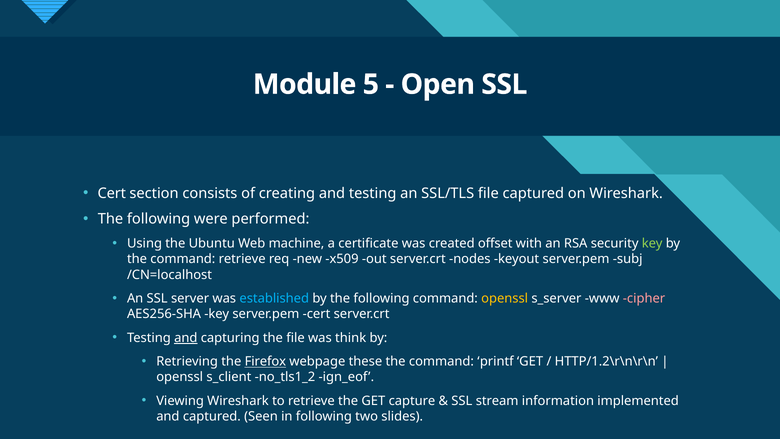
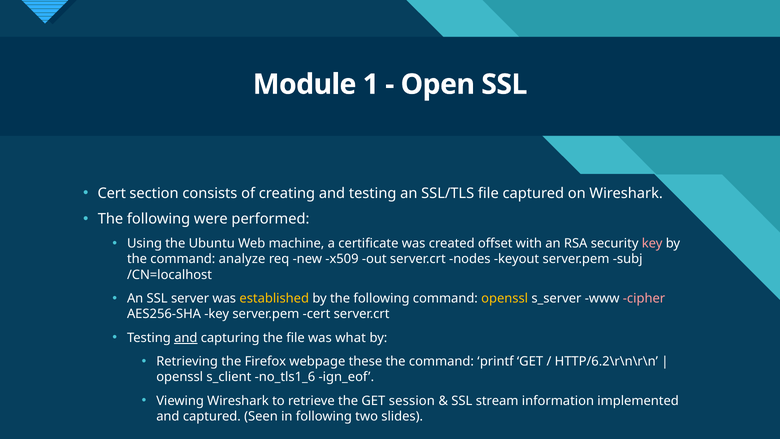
5: 5 -> 1 (371, 84)
key colour: light green -> pink (652, 243)
command retrieve: retrieve -> analyze (242, 259)
established colour: light blue -> yellow (274, 298)
think: think -> what (351, 338)
Firefox underline: present -> none (265, 361)
HTTP/1.2\r\n\r\n: HTTP/1.2\r\n\r\n -> HTTP/6.2\r\n\r\n (606, 361)
no_tls1_2: no_tls1_2 -> no_tls1_6 (285, 377)
capture: capture -> session (412, 401)
